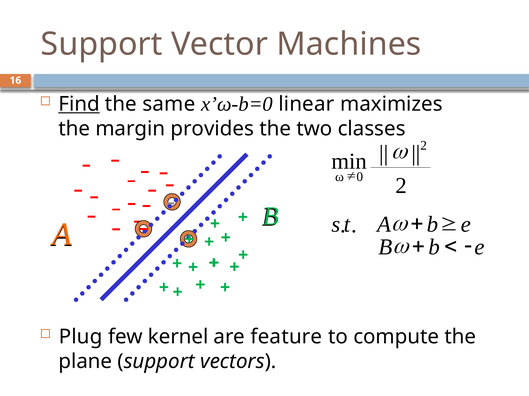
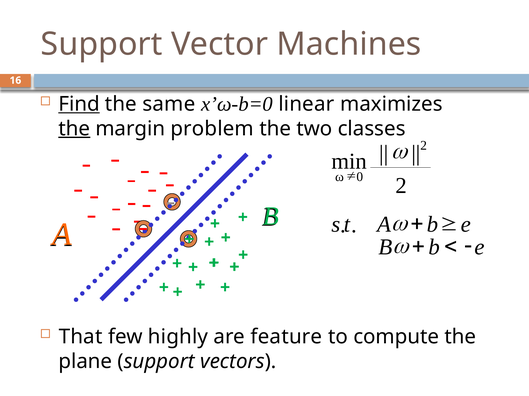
the underline: none -> present (74, 129)
provides: provides -> problem (212, 129)
Plug: Plug -> That (81, 337)
kernel: kernel -> highly (178, 337)
